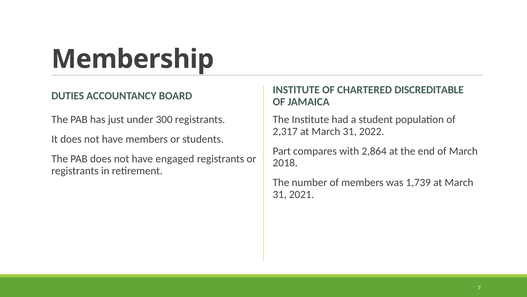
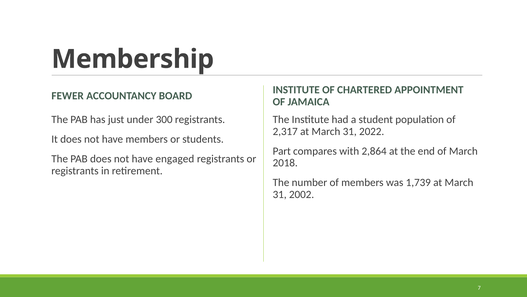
DISCREDITABLE: DISCREDITABLE -> APPOINTMENT (429, 90)
DUTIES: DUTIES -> FEWER (68, 96)
2021: 2021 -> 2002 (302, 194)
